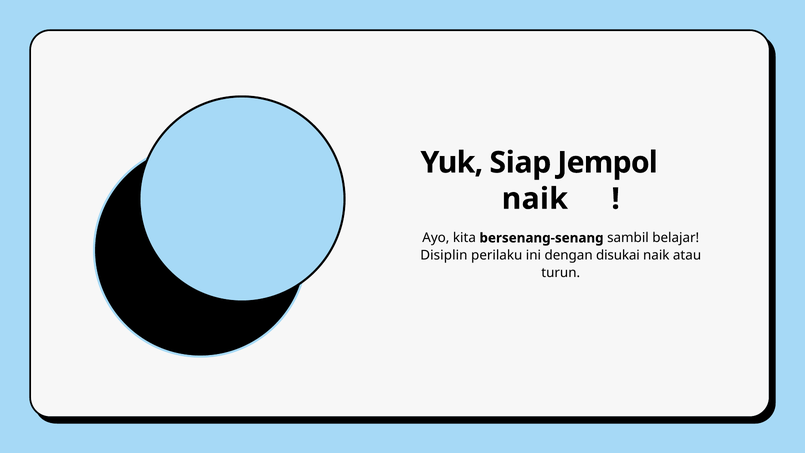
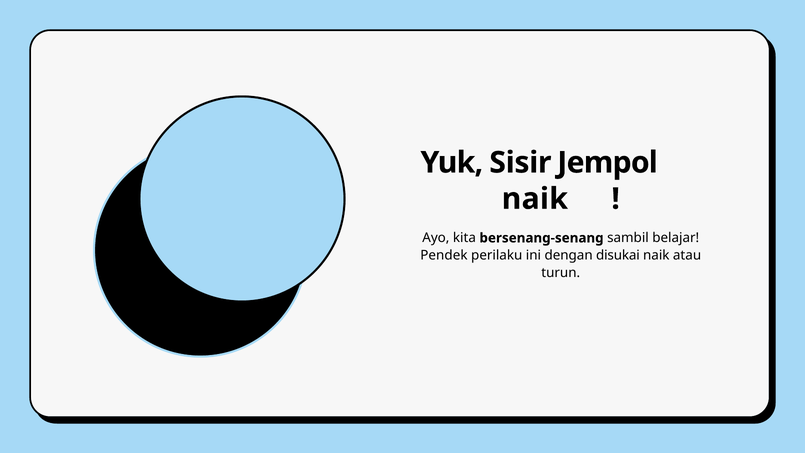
Siap: Siap -> Sisir (520, 163)
Disiplin: Disiplin -> Pendek (444, 255)
